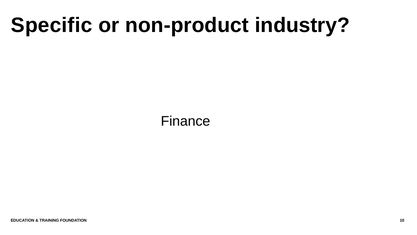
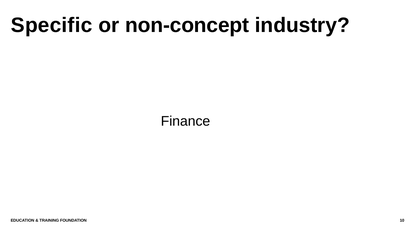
non-product: non-product -> non-concept (187, 25)
